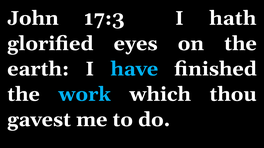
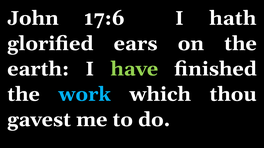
17:3: 17:3 -> 17:6 (104, 18)
eyes: eyes -> ears (136, 44)
have colour: light blue -> light green (134, 69)
